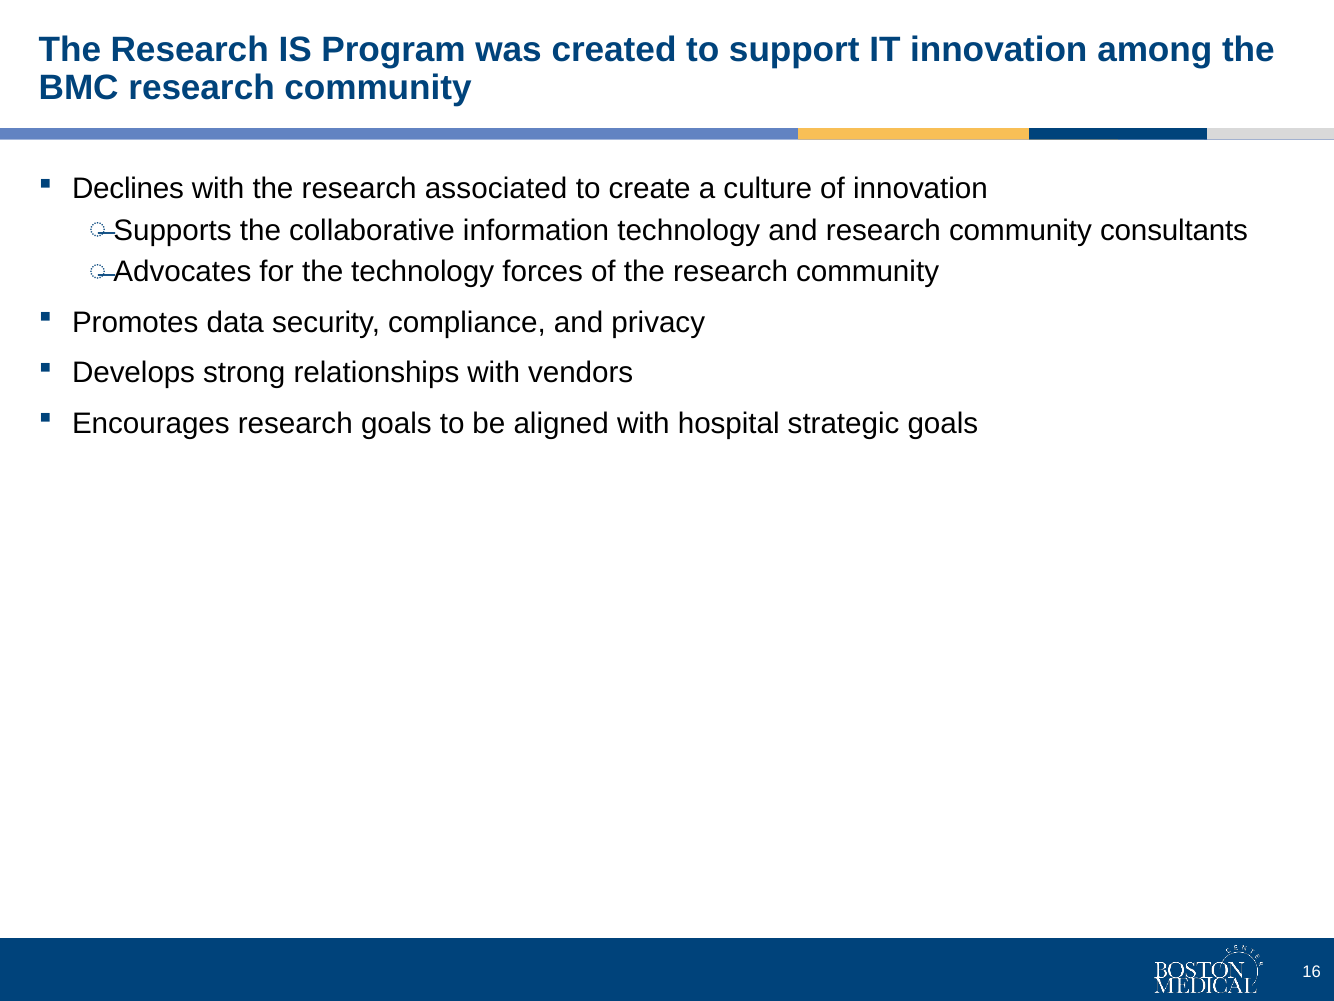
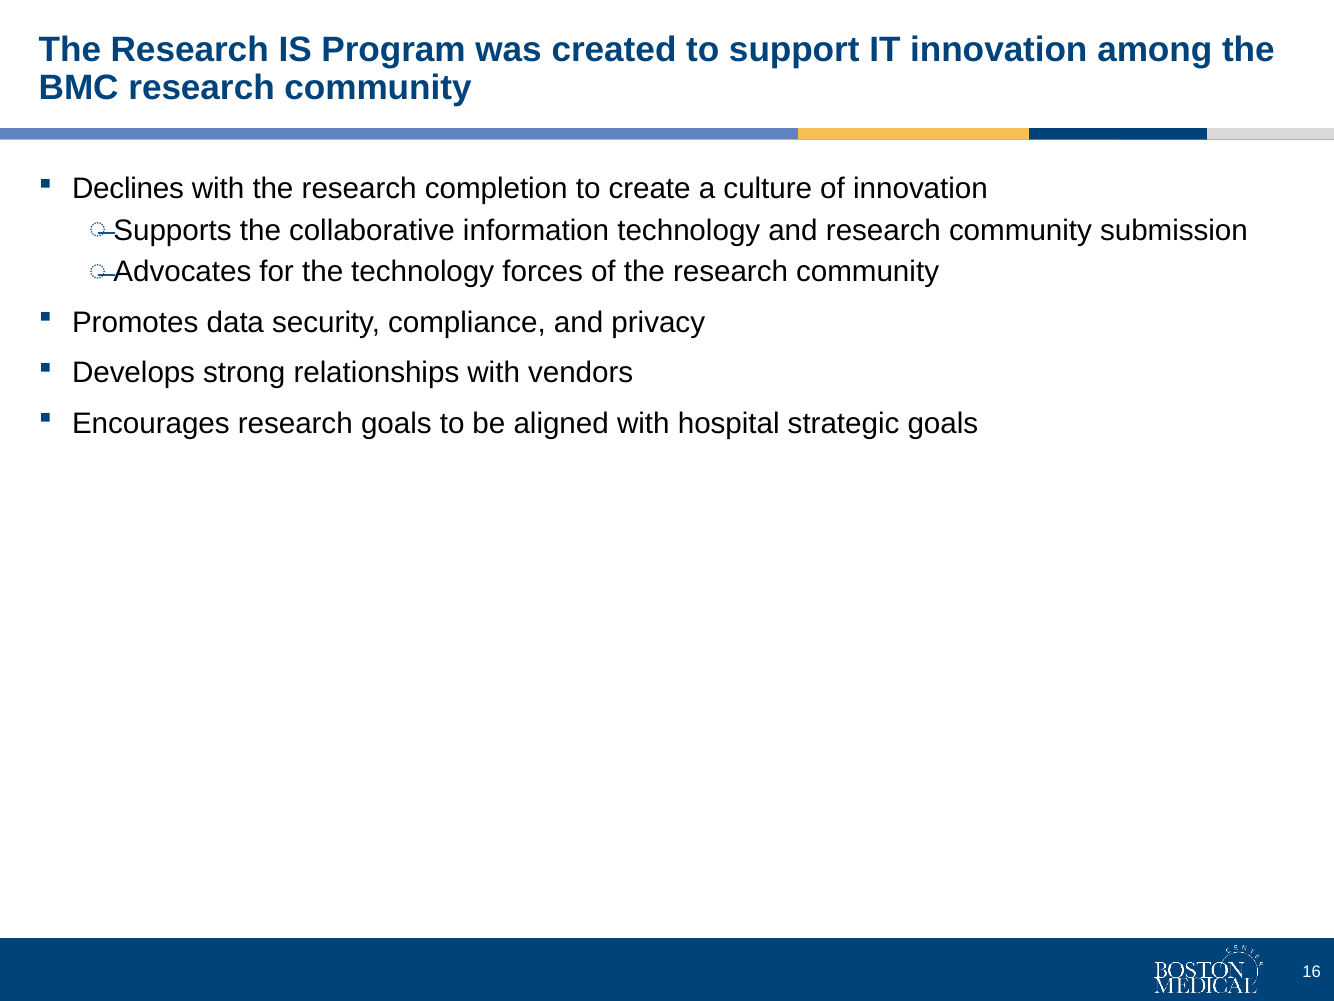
associated: associated -> completion (496, 189)
consultants: consultants -> submission (1174, 230)
